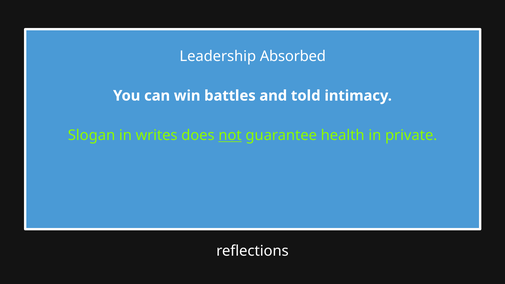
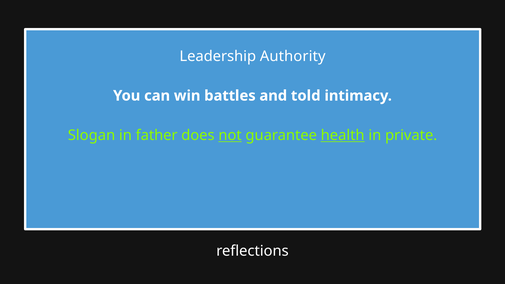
Absorbed: Absorbed -> Authority (293, 56)
writes: writes -> father (157, 135)
health underline: none -> present (343, 135)
